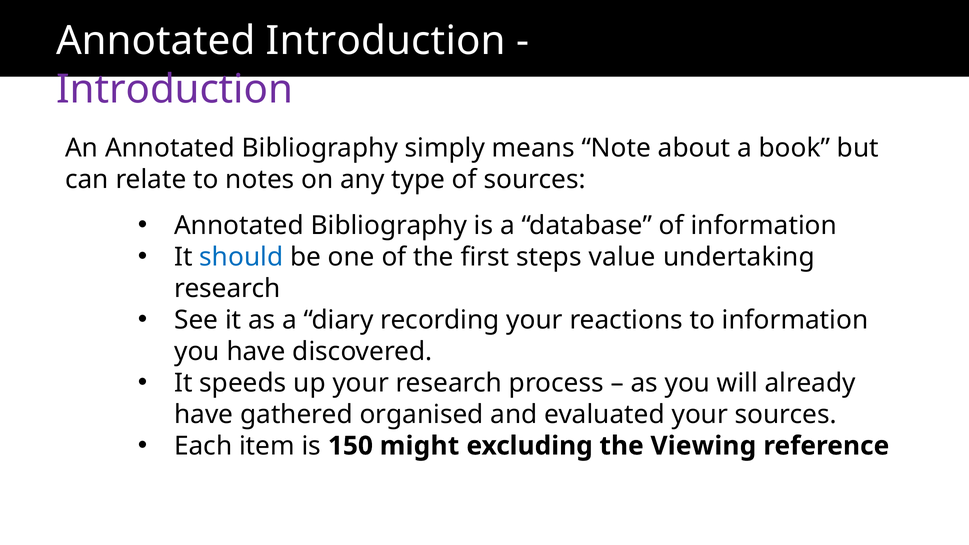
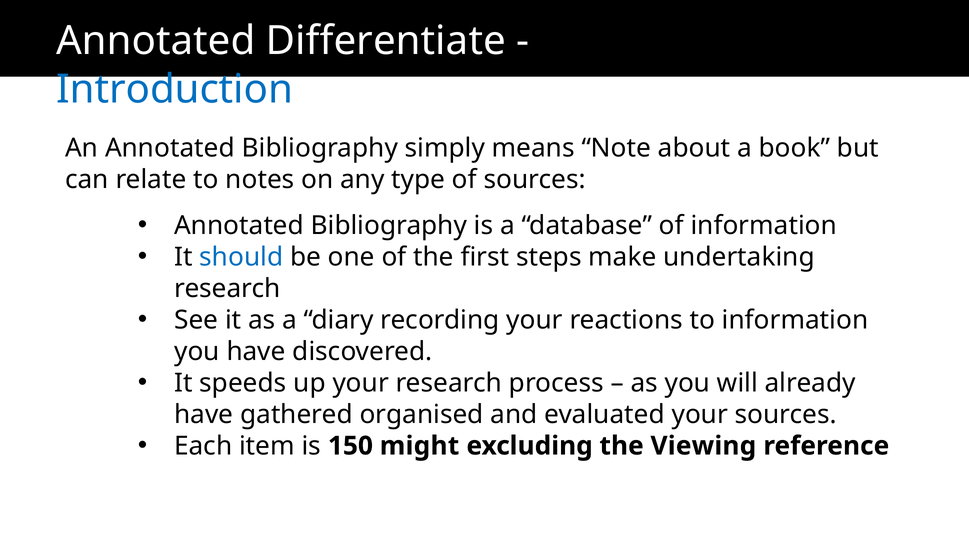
Annotated Introduction: Introduction -> Differentiate (386, 41)
Introduction colour: purple -> blue (175, 89)
value: value -> make (622, 257)
